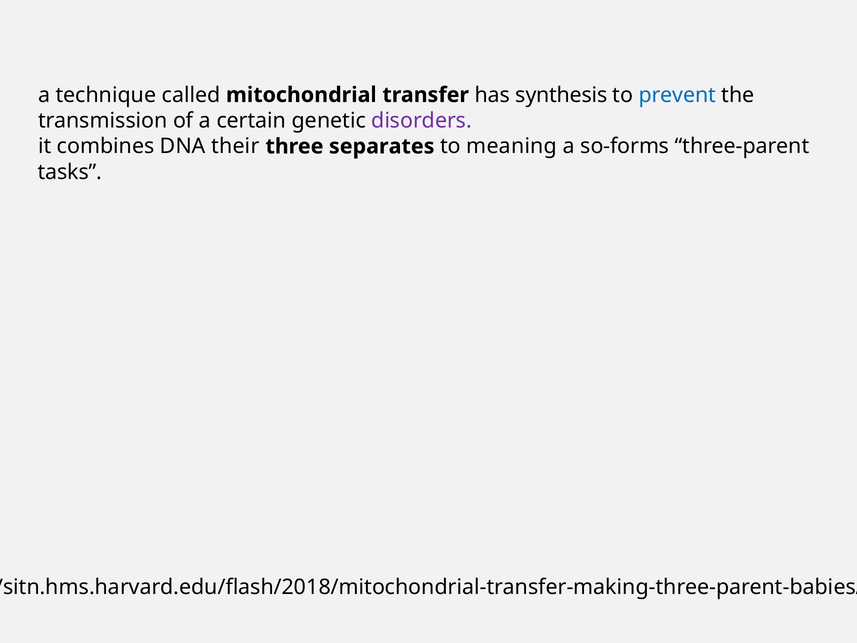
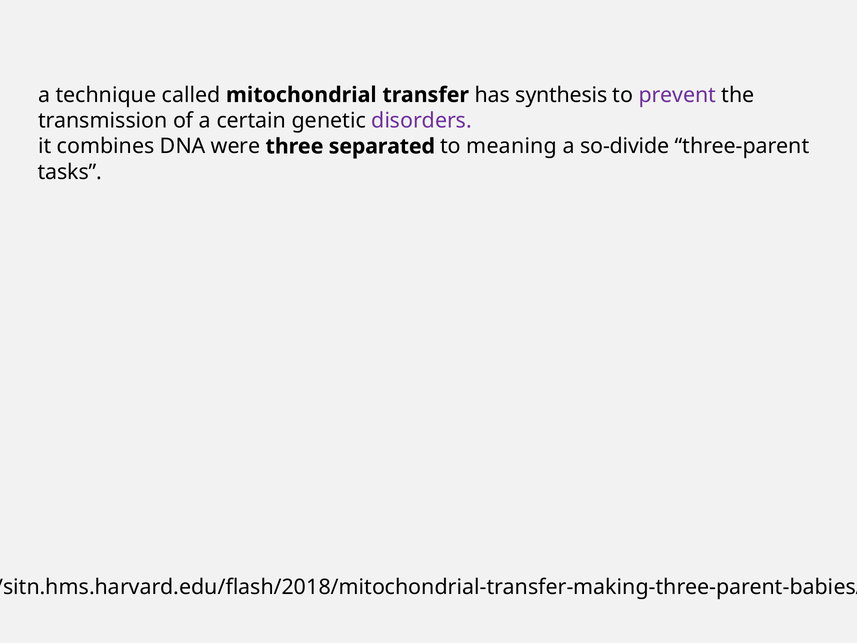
prevent colour: blue -> purple (677, 95)
their: their -> were (236, 146)
separates: separates -> separated (382, 146)
so-forms: so-forms -> so-divide (625, 146)
